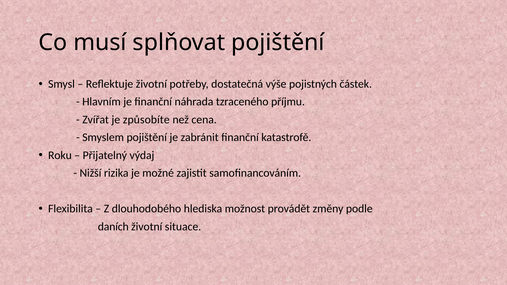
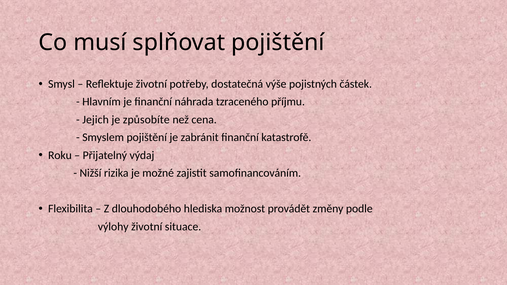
Zvířat: Zvířat -> Jejich (96, 120)
daních: daních -> výlohy (113, 227)
